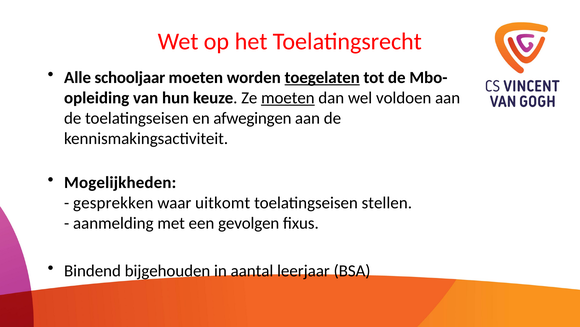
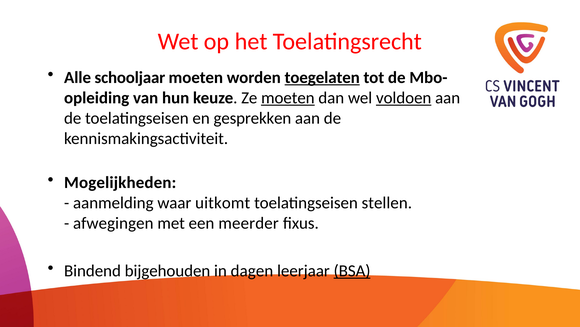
voldoen underline: none -> present (404, 98)
afwegingen: afwegingen -> gesprekken (252, 118)
gesprekken: gesprekken -> aanmelding (113, 203)
aanmelding: aanmelding -> afwegingen (113, 223)
gevolgen: gevolgen -> meerder (249, 223)
aantal: aantal -> dagen (252, 270)
BSA underline: none -> present (352, 270)
